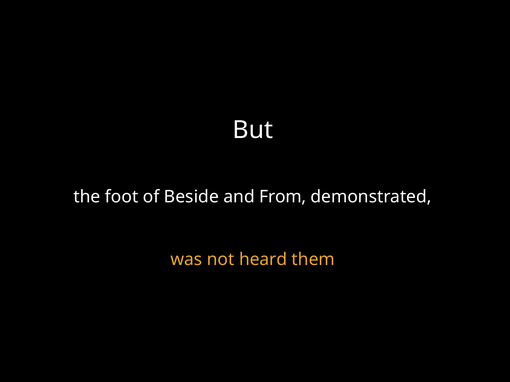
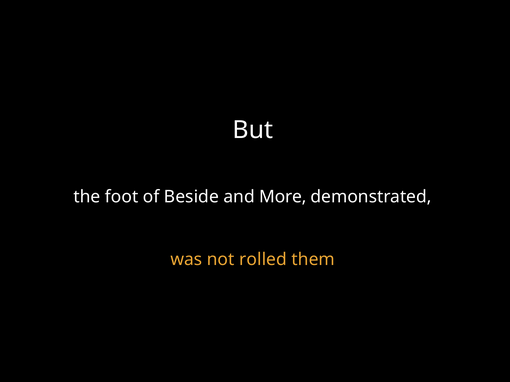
From: From -> More (283, 197)
heard: heard -> rolled (263, 260)
